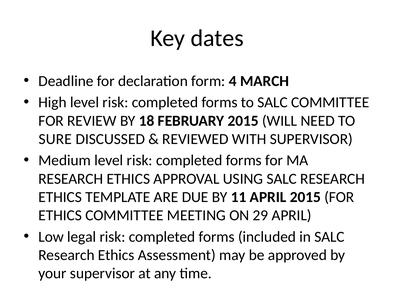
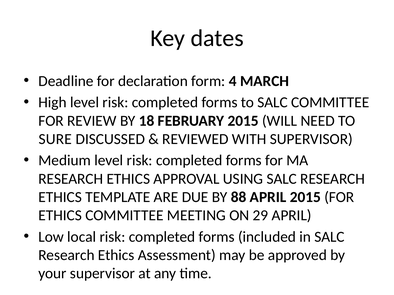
11: 11 -> 88 (239, 197)
legal: legal -> local (82, 237)
